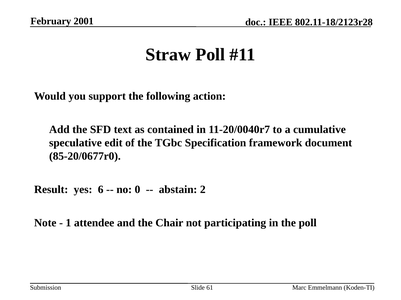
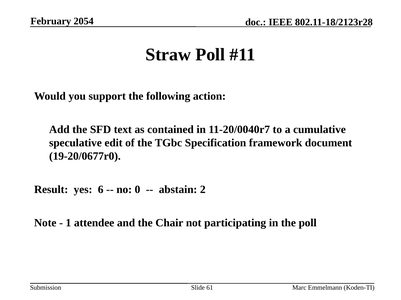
2001: 2001 -> 2054 (84, 21)
85-20/0677r0: 85-20/0677r0 -> 19-20/0677r0 (85, 157)
